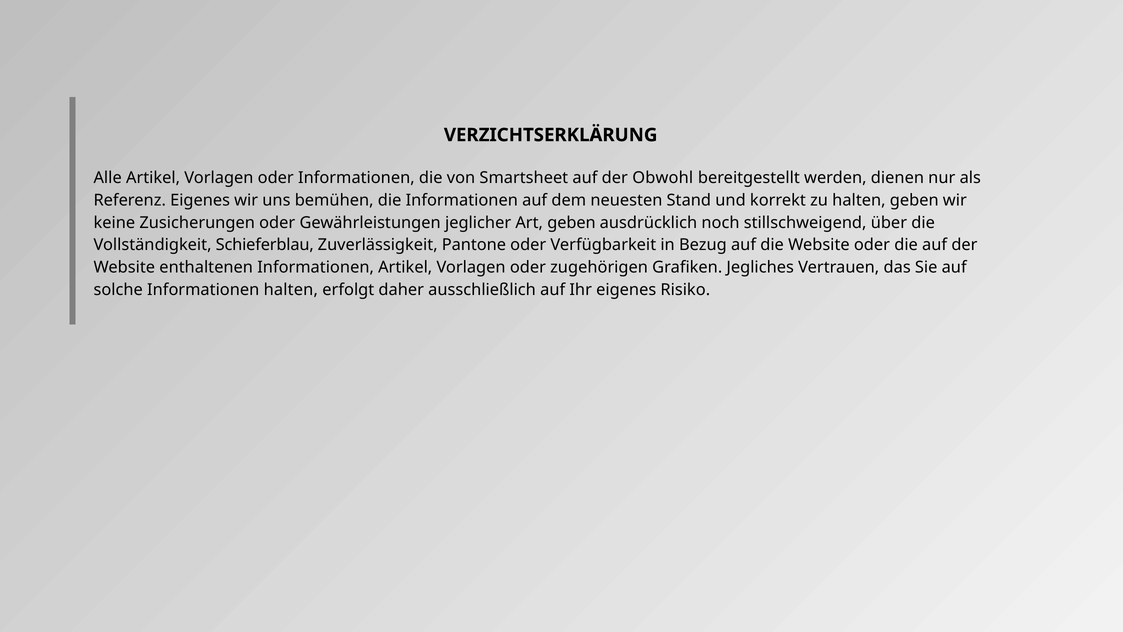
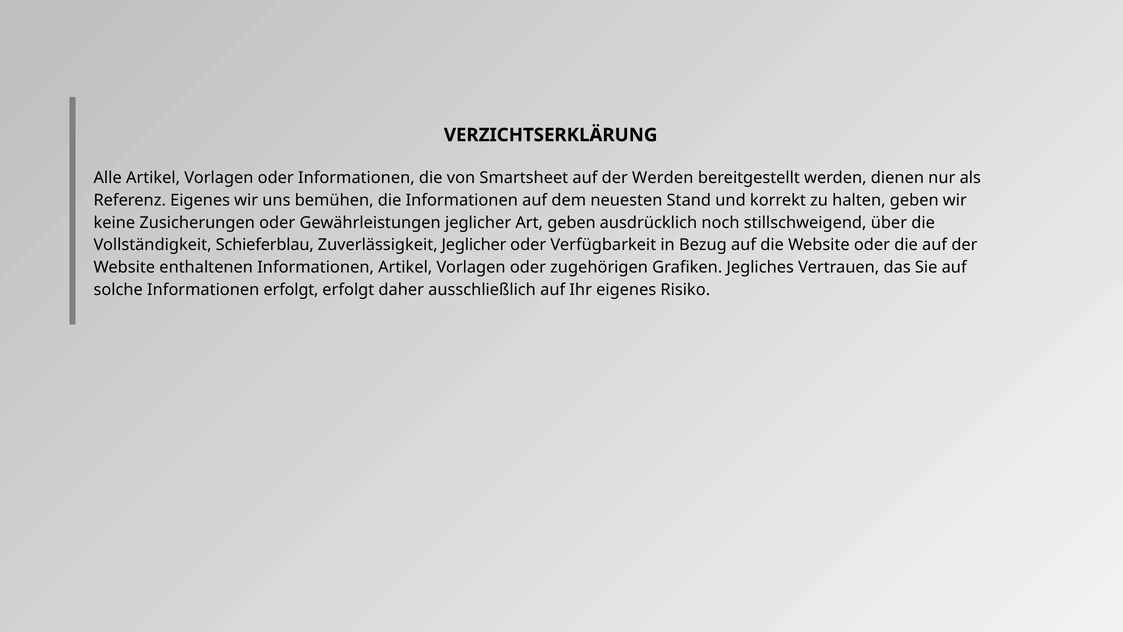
der Obwohl: Obwohl -> Werden (663, 178)
Zuverlässigkeit Pantone: Pantone -> Jeglicher (474, 245)
Informationen halten: halten -> erfolgt (291, 289)
